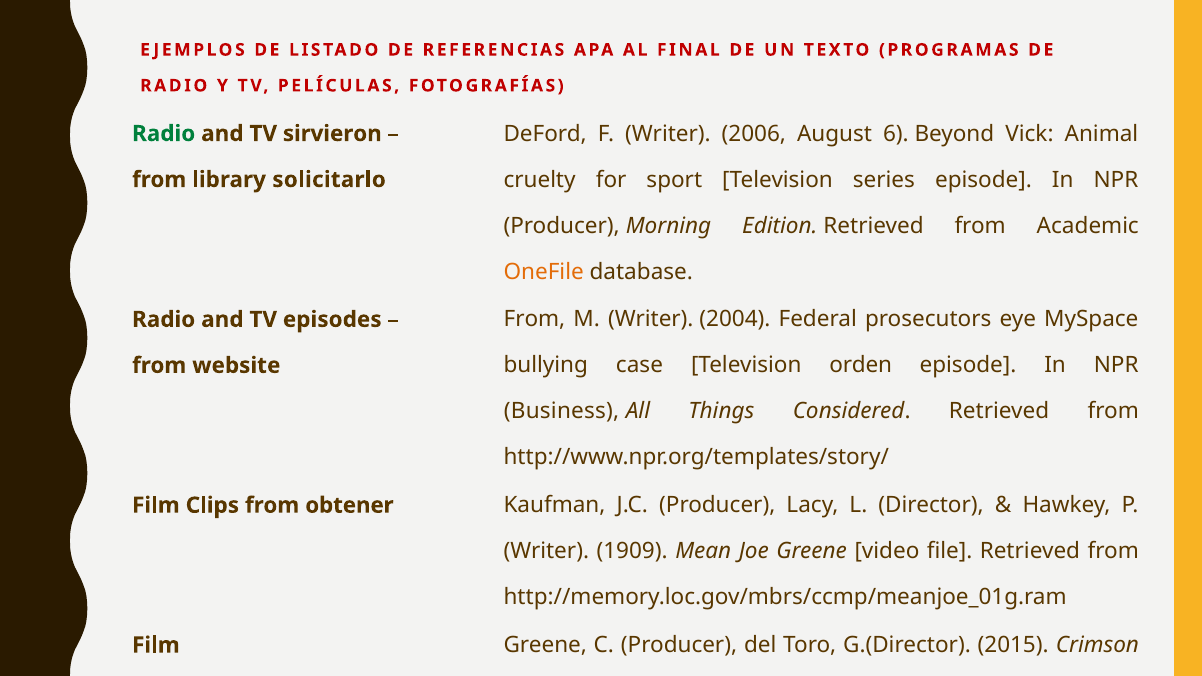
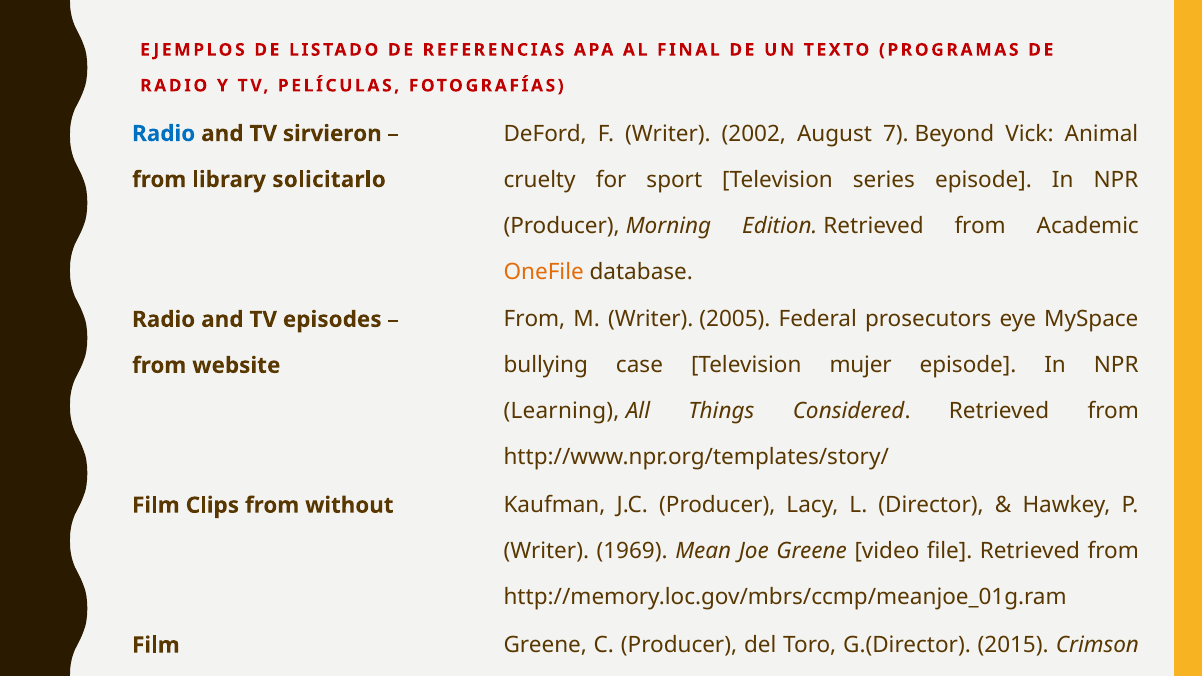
Writer 2006: 2006 -> 2002 (754, 134)
6: 6 -> 7 (896, 134)
Radio colour: green -> blue (164, 134)
2004: 2004 -> 2005 (735, 320)
orden: orden -> mujer (861, 366)
Business: Business -> Learning (562, 412)
obtener: obtener -> without (349, 505)
1909: 1909 -> 1969 (632, 551)
